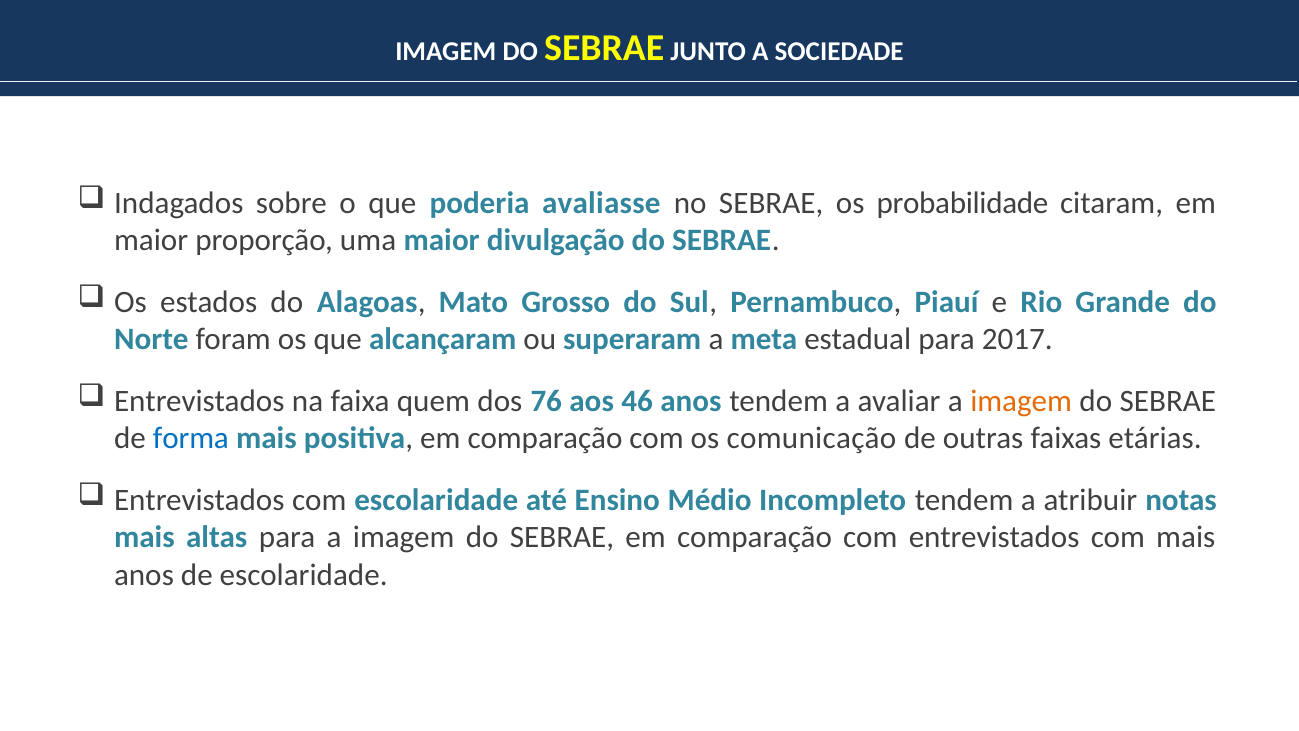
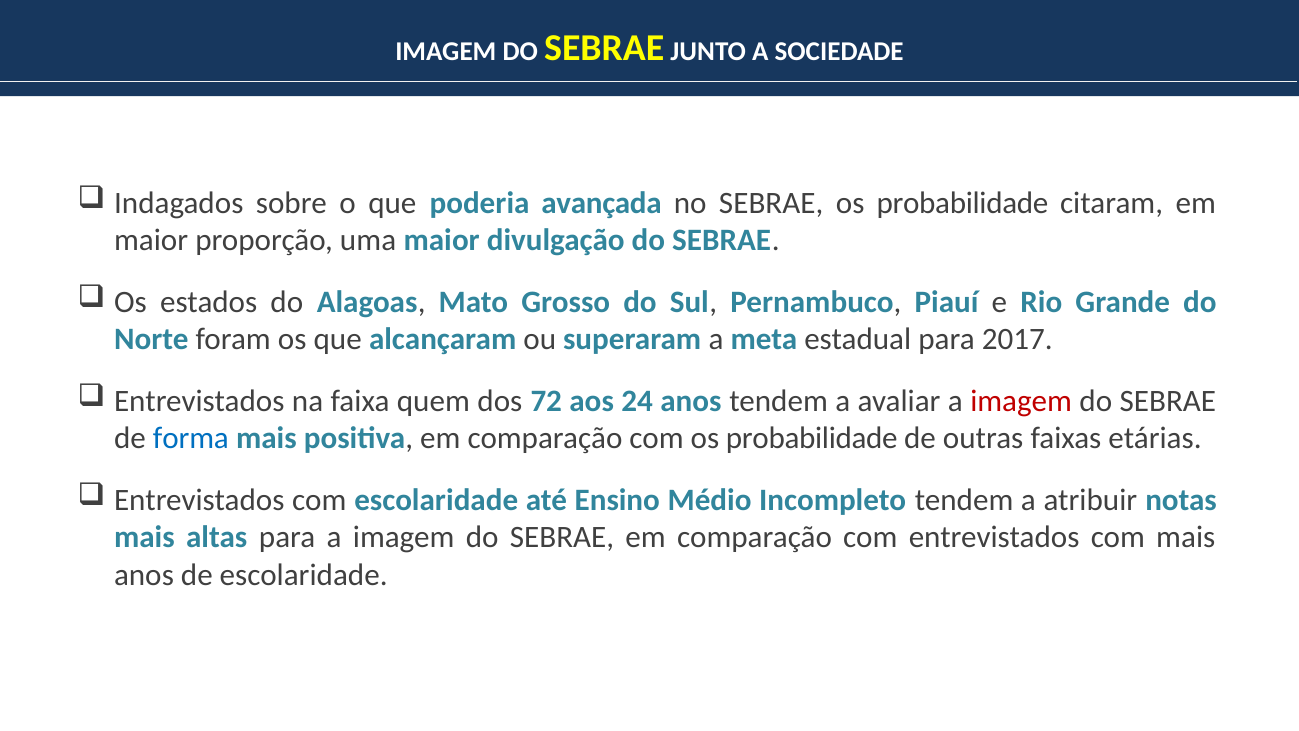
avaliasse: avaliasse -> avançada (602, 203)
76: 76 -> 72 (546, 401)
46: 46 -> 24 (637, 401)
imagem colour: orange -> red (1021, 401)
com os comunicação: comunicação -> probabilidade (812, 439)
